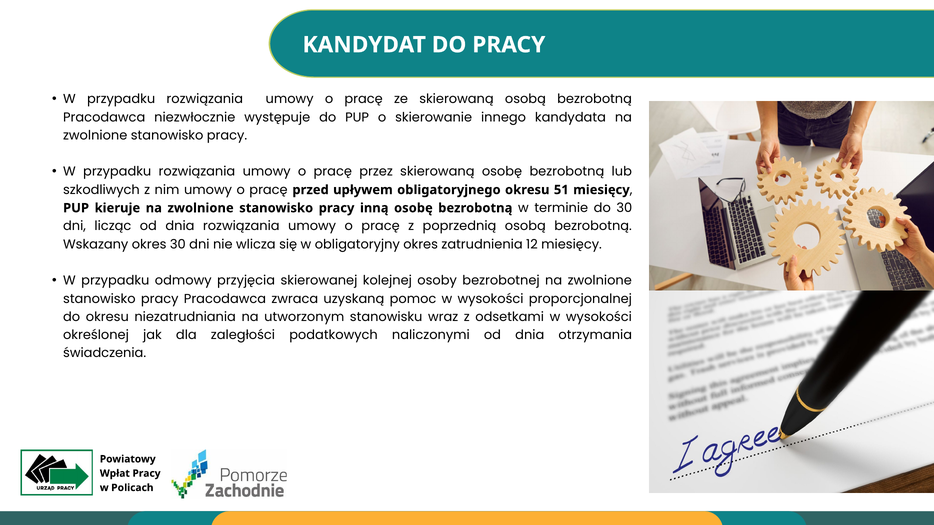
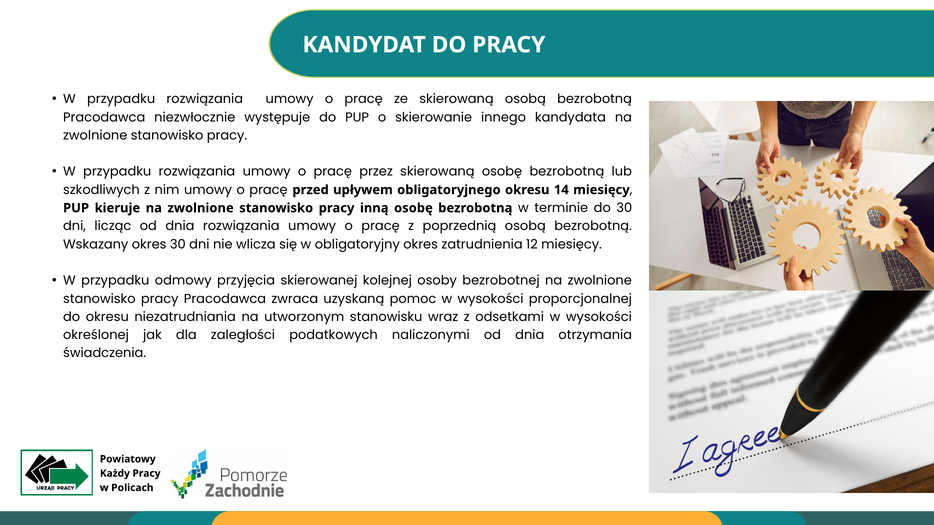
51: 51 -> 14 (561, 190)
Wpłat: Wpłat -> Każdy (115, 474)
